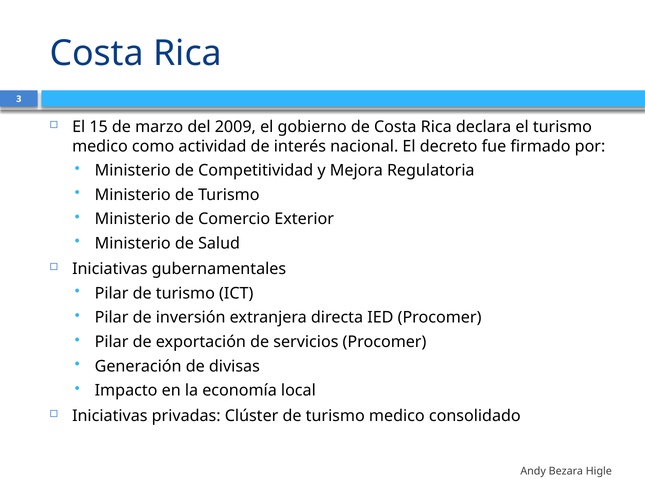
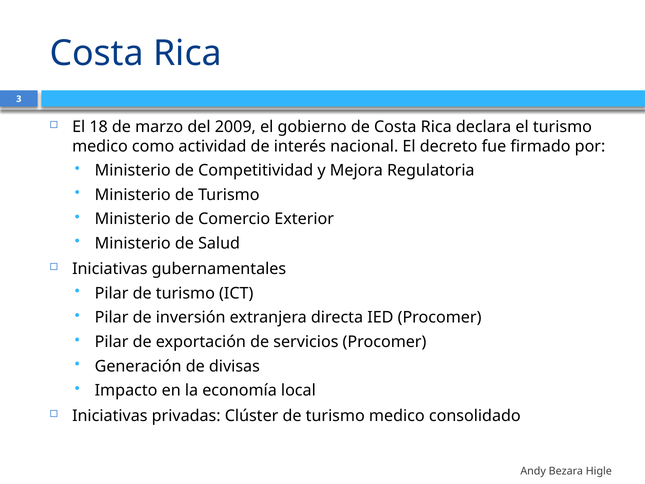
15: 15 -> 18 (99, 127)
